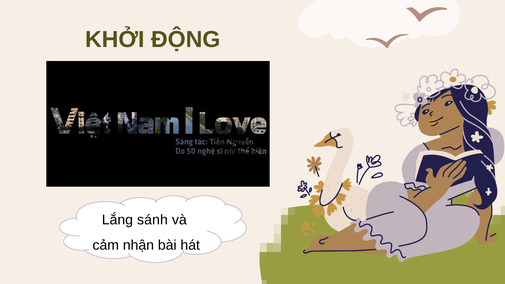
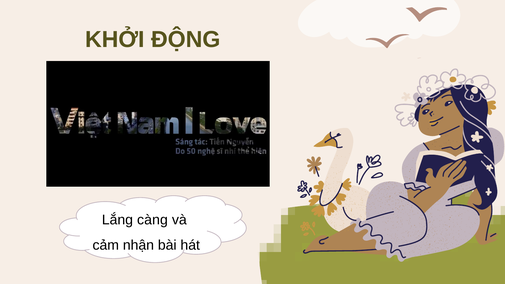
sánh: sánh -> càng (152, 220)
